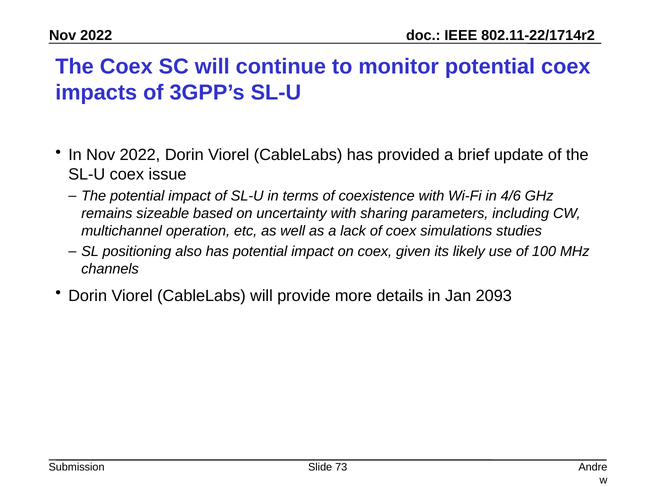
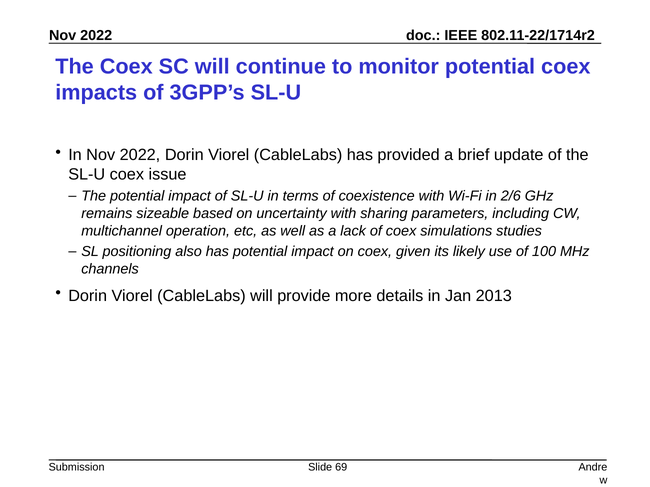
4/6: 4/6 -> 2/6 (511, 196)
2093: 2093 -> 2013 (494, 296)
73: 73 -> 69 (341, 468)
